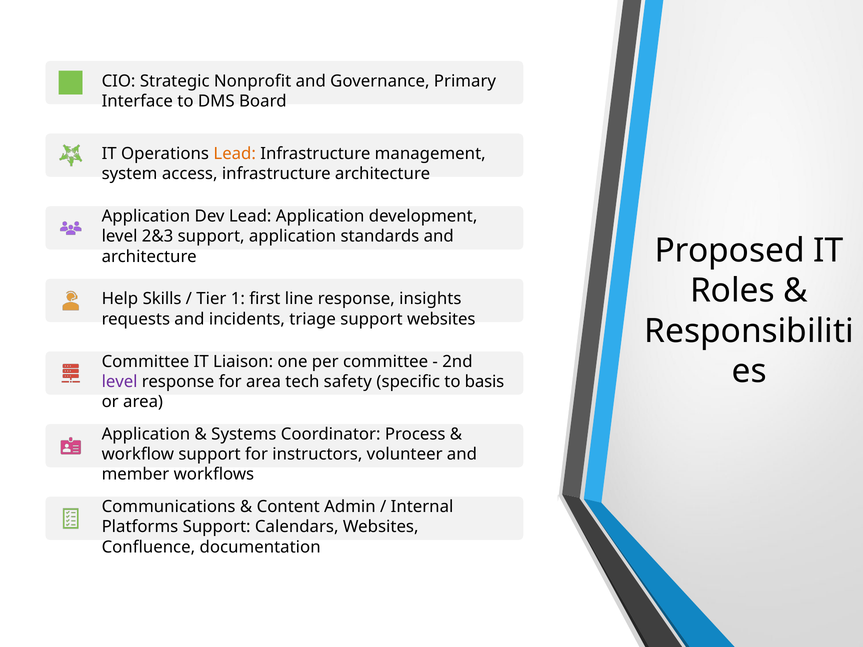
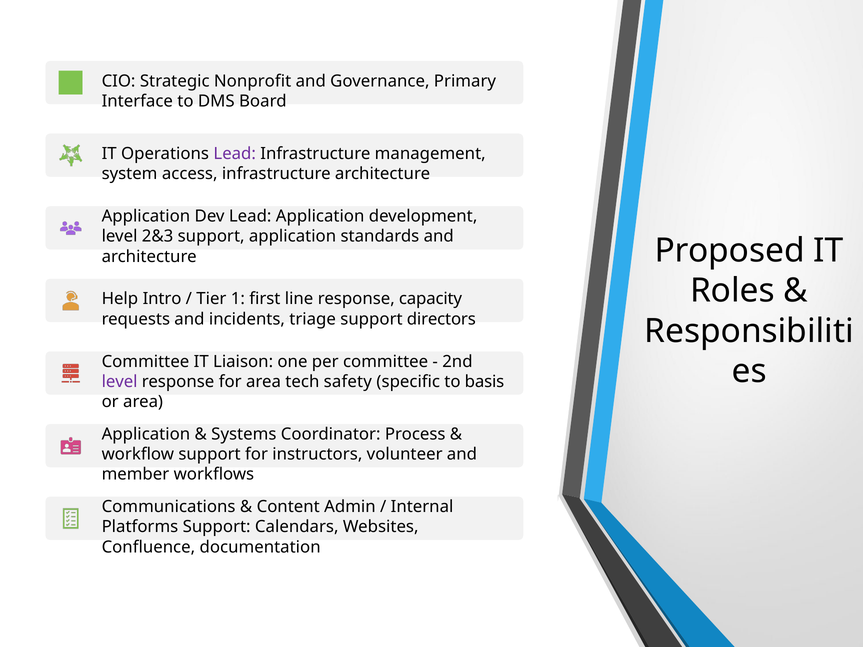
Lead colour: orange -> purple (235, 154)
Skills: Skills -> Intro (162, 299)
insights: insights -> capacity (430, 299)
support websites: websites -> directors (441, 319)
